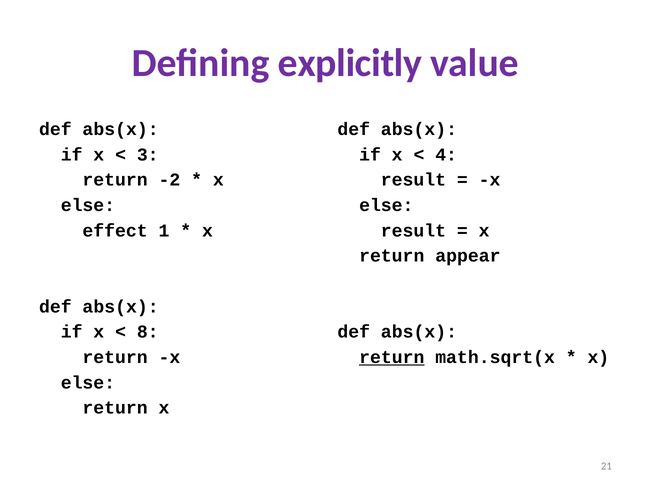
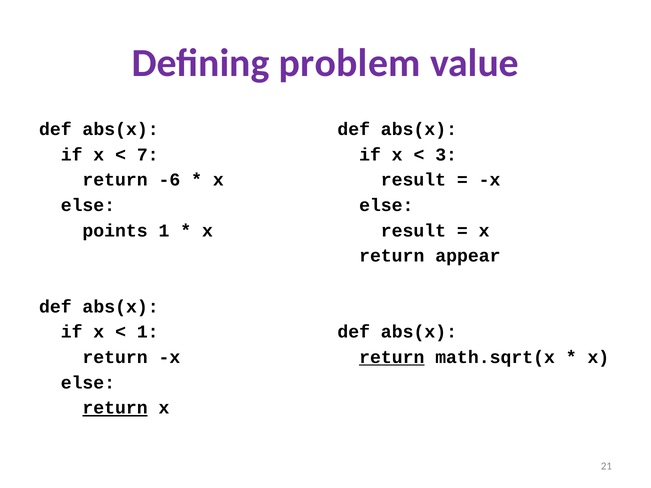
explicitly: explicitly -> problem (350, 63)
3: 3 -> 7 (148, 155)
4: 4 -> 3 (446, 155)
-2: -2 -> -6 (169, 180)
effect: effect -> points (115, 231)
8: 8 -> 1 (148, 332)
return underline: none -> present (115, 408)
